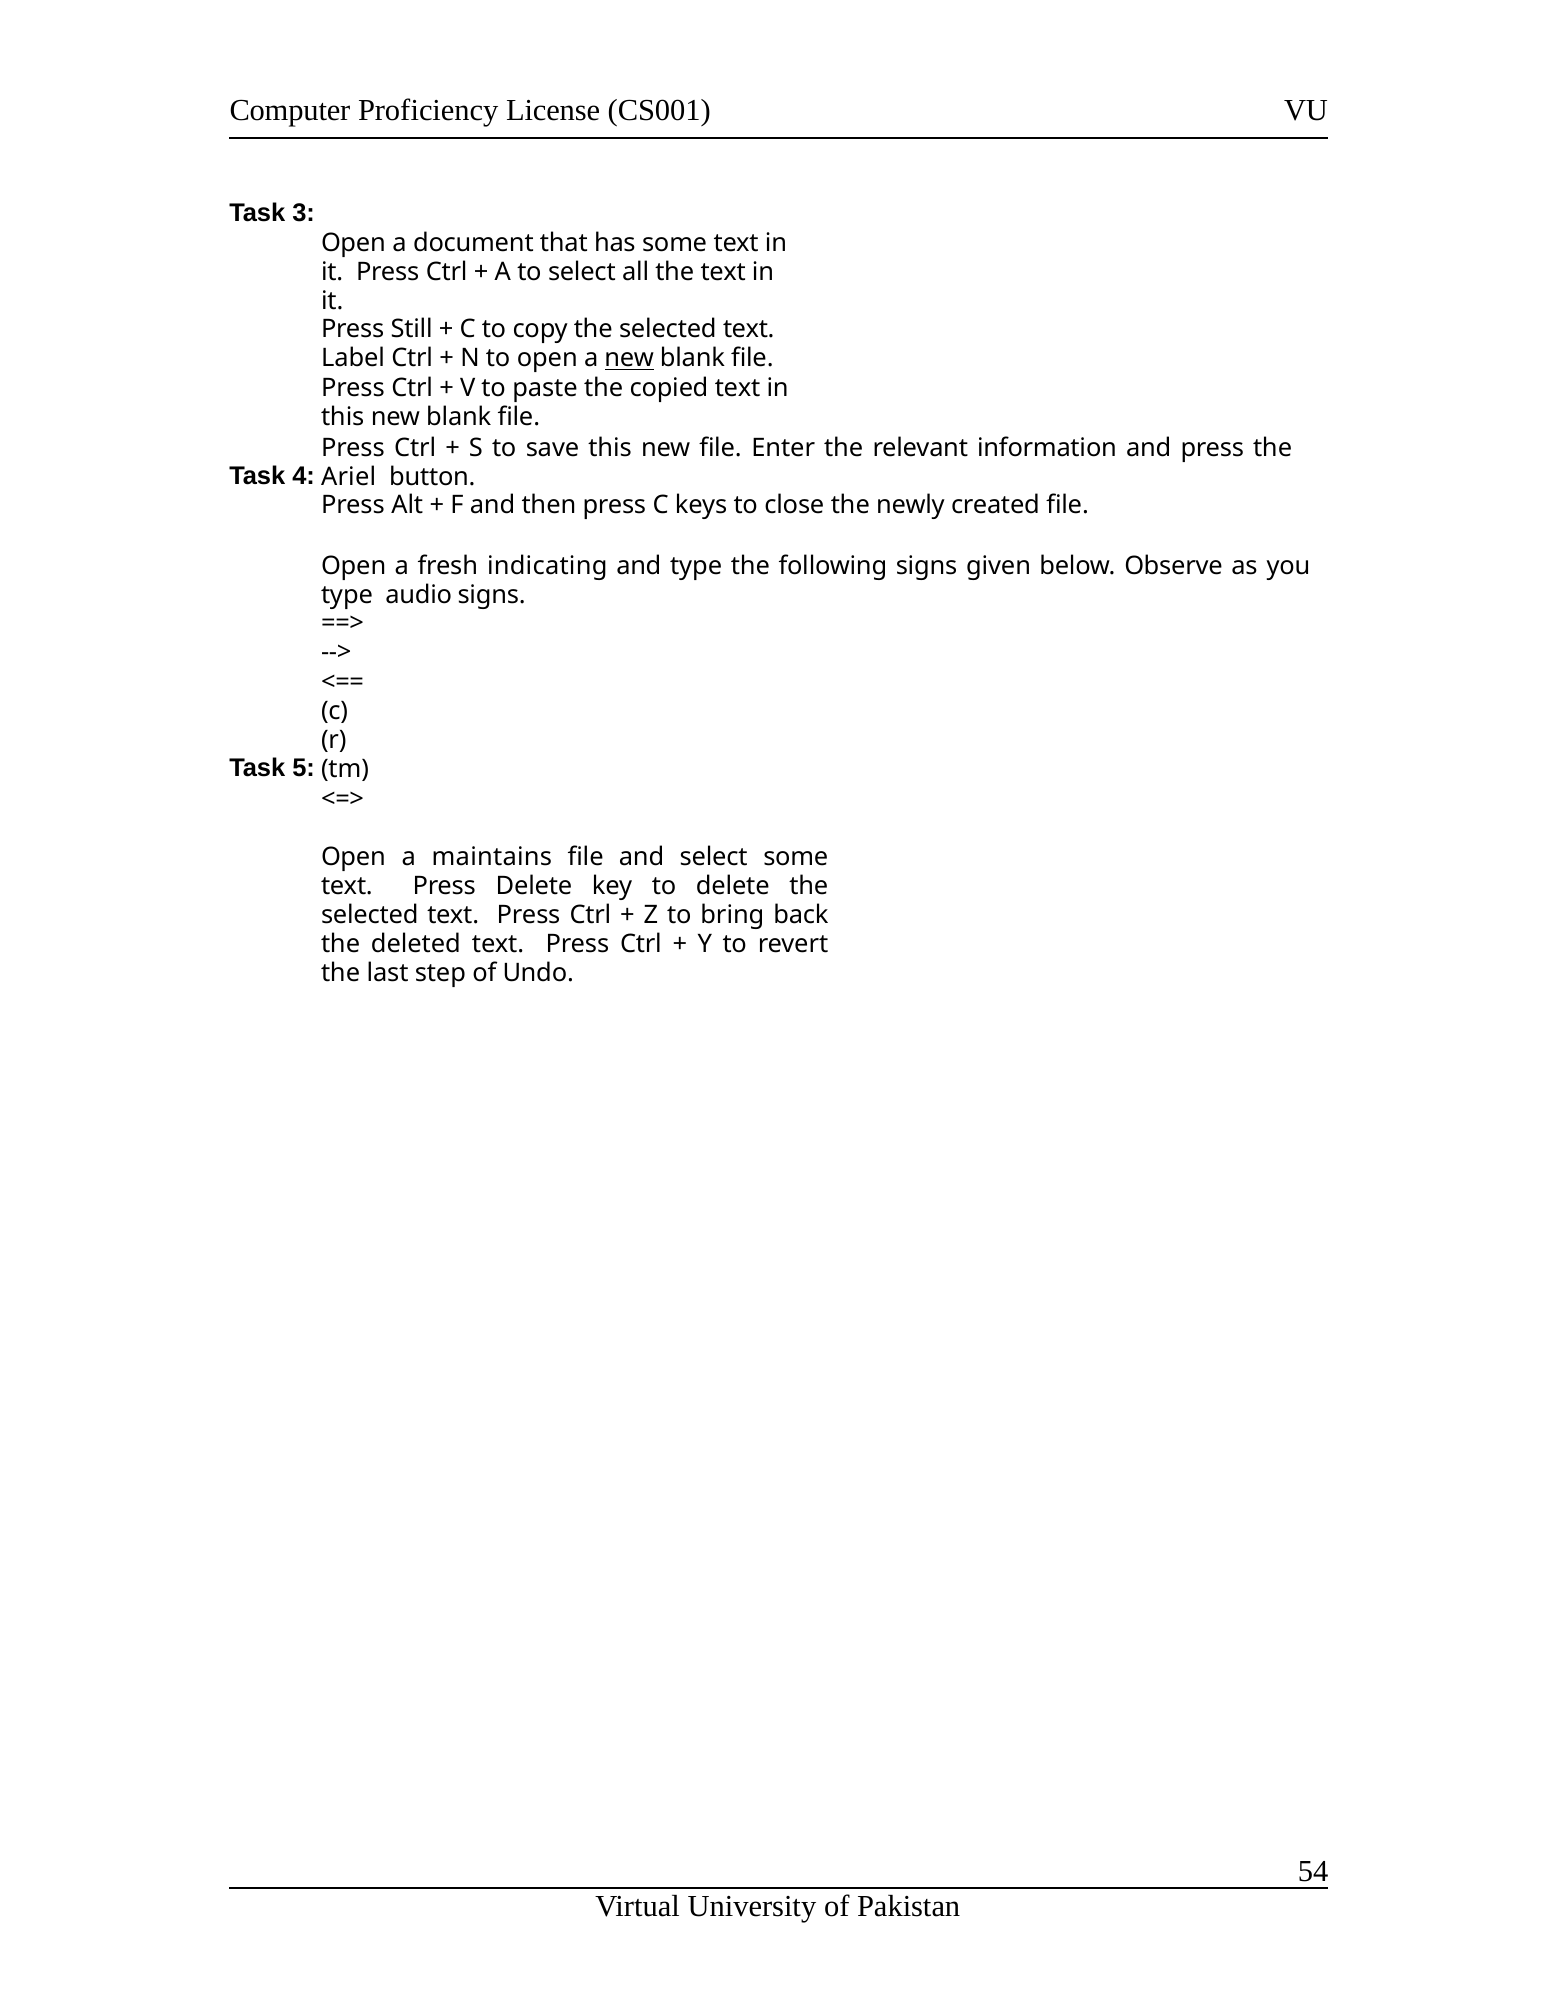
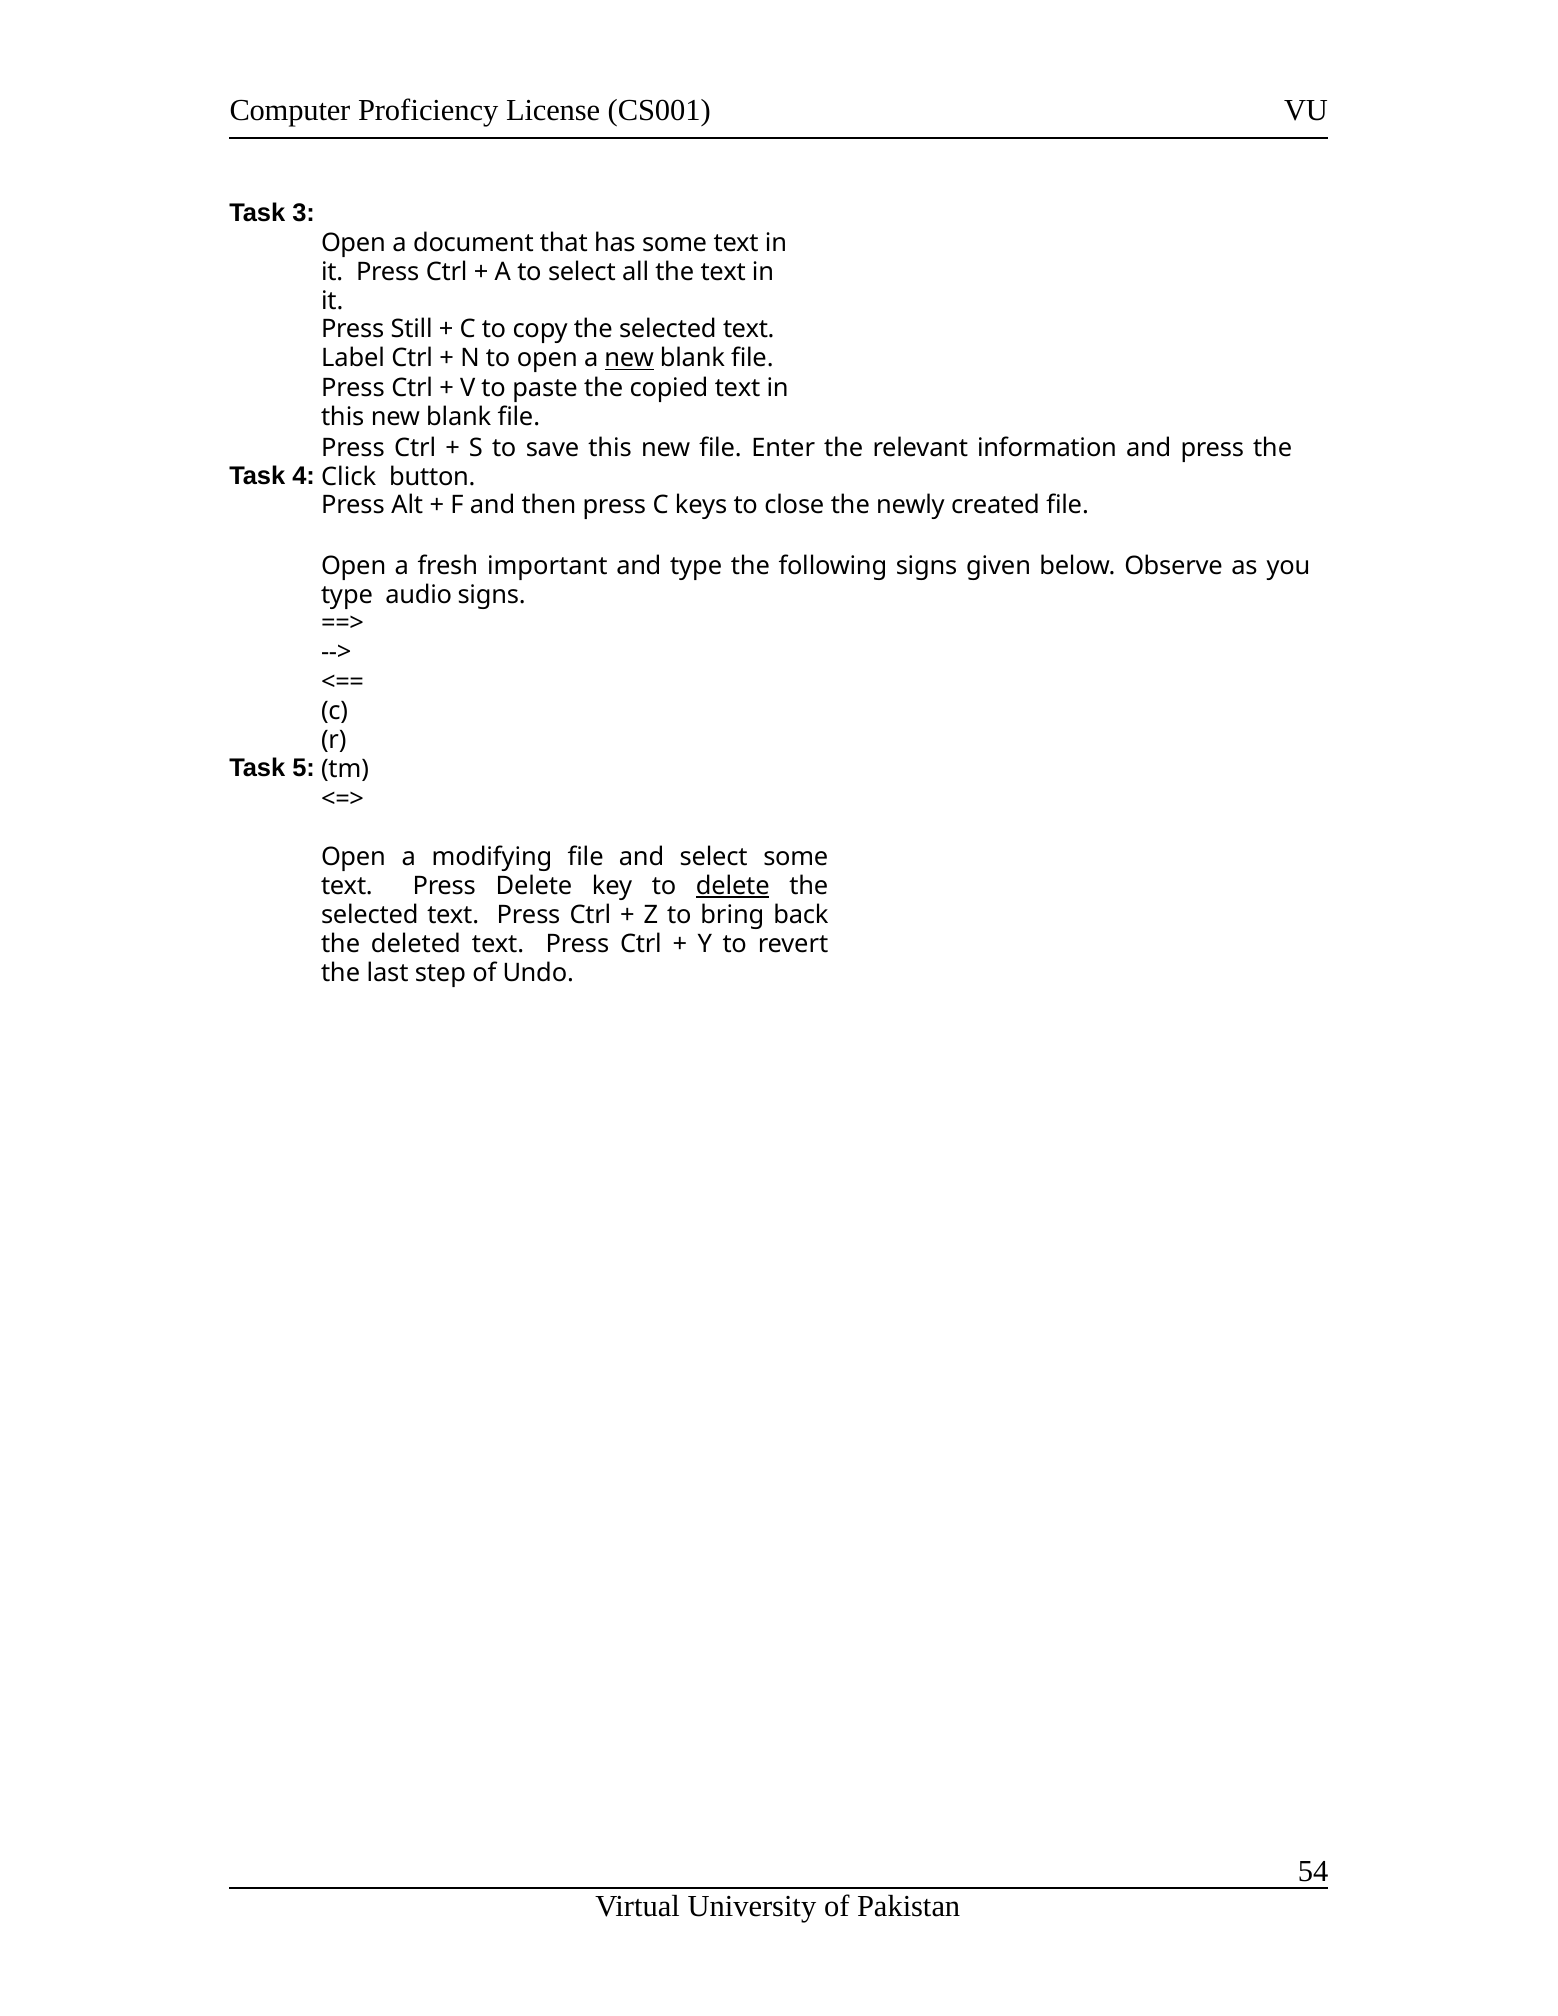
Ariel: Ariel -> Click (349, 477)
indicating: indicating -> important (547, 566)
maintains: maintains -> modifying (492, 857)
delete underline: none -> present (733, 886)
